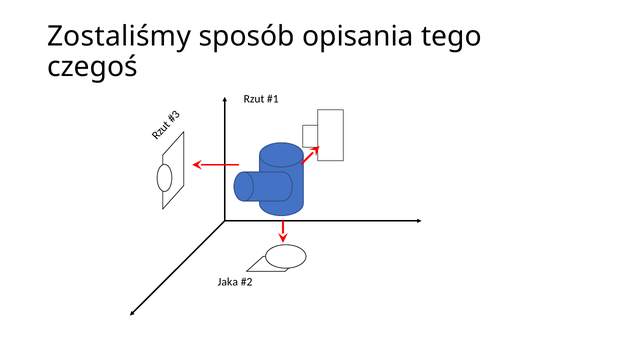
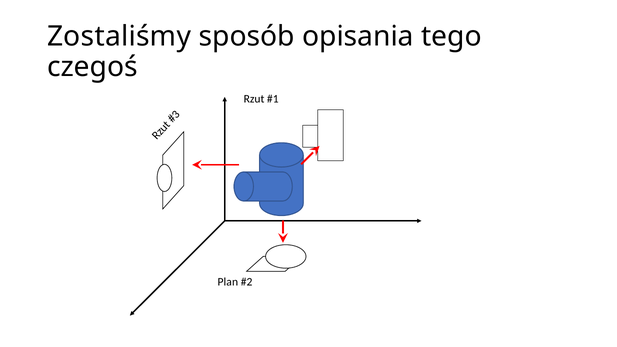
Jaka: Jaka -> Plan (228, 282)
